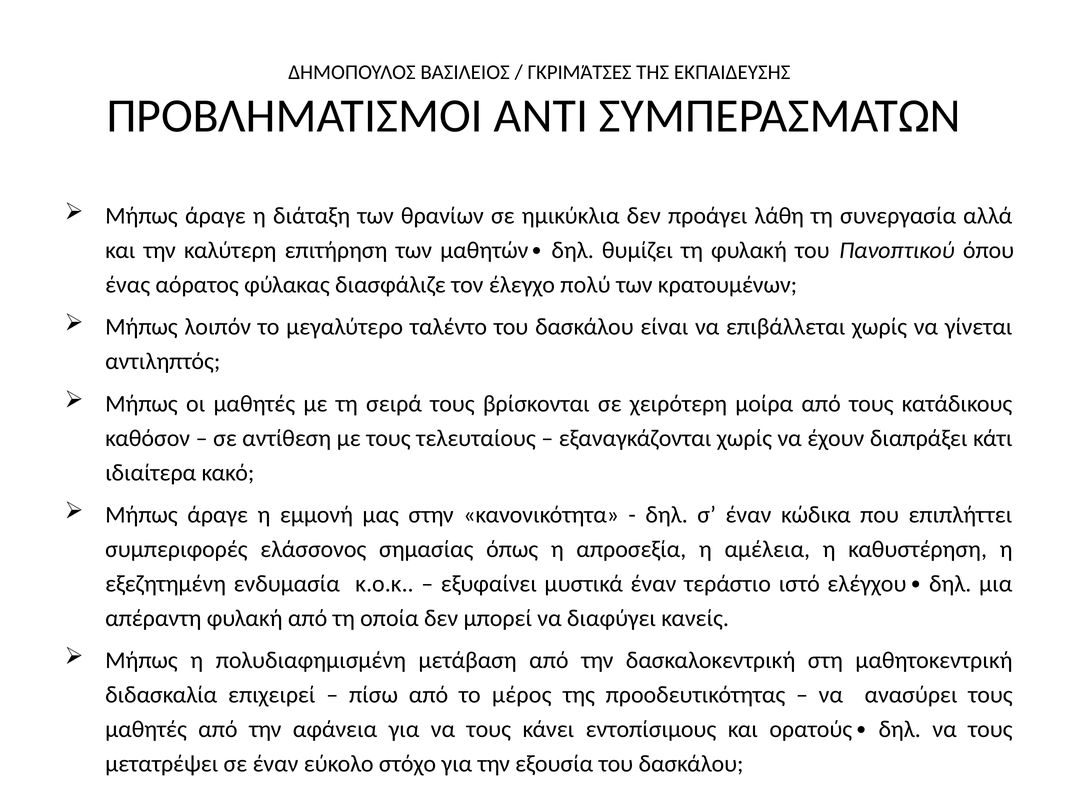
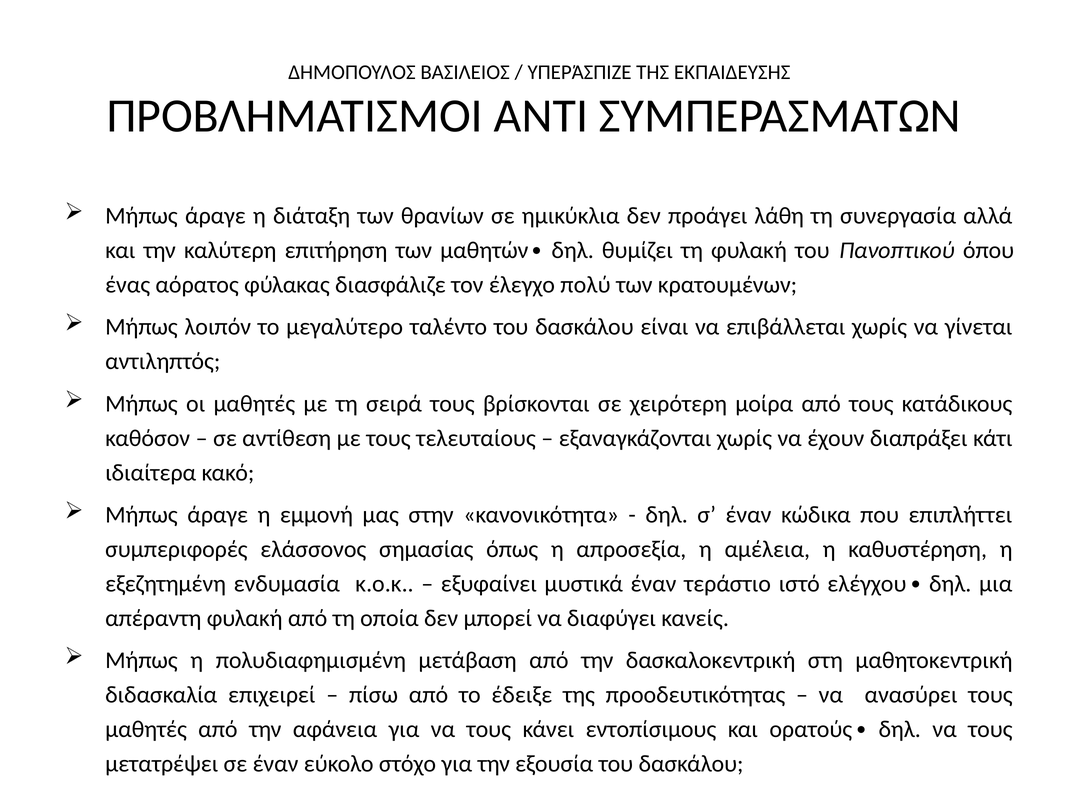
ΓΚΡΙΜΆΤΣΕΣ: ΓΚΡΙΜΆΤΣΕΣ -> ΥΠΕΡΆΣΠΙΖΕ (580, 73)
μέρος: μέρος -> έδειξε (522, 695)
